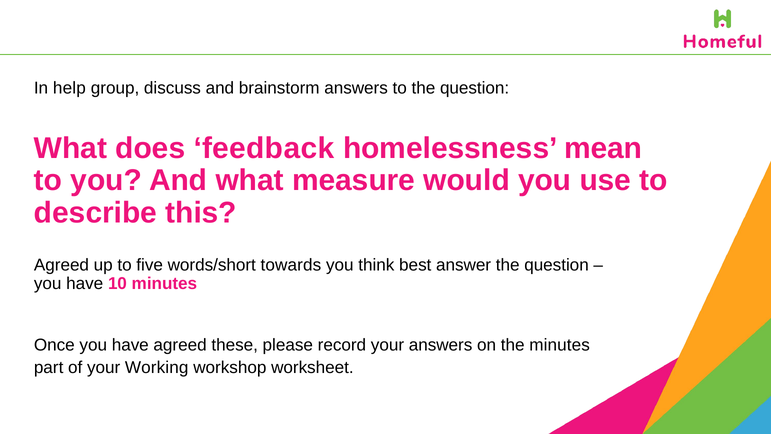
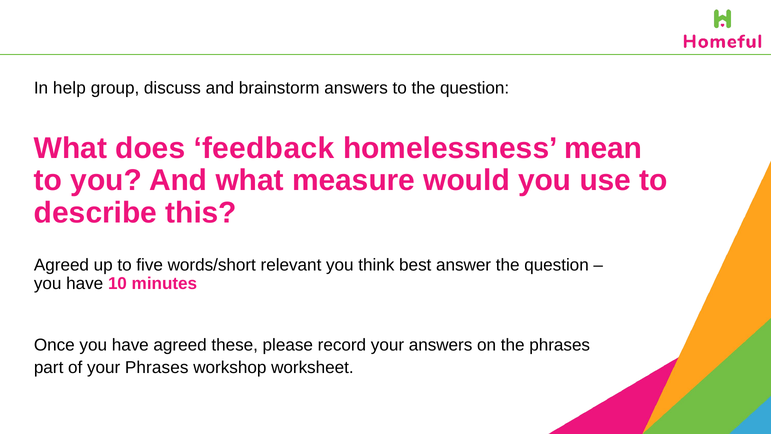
towards: towards -> relevant (291, 265)
the minutes: minutes -> phrases (560, 345)
your Working: Working -> Phrases (157, 367)
